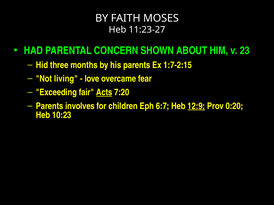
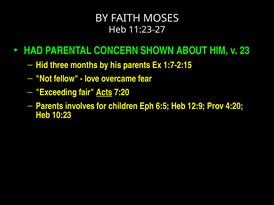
living: living -> fellow (66, 79)
6:7: 6:7 -> 6:5 (163, 106)
12:9 underline: present -> none (196, 106)
0:20: 0:20 -> 4:20 (234, 106)
